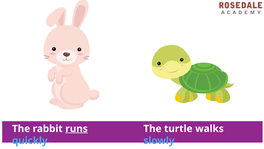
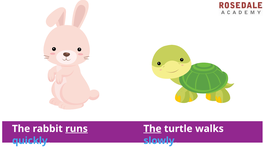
The underline: none -> present (152, 128)
